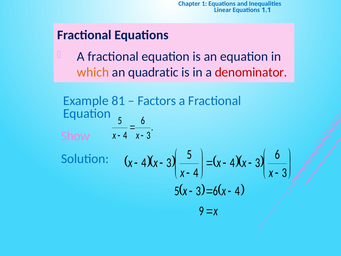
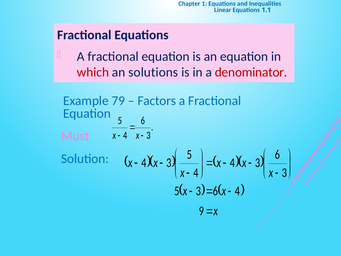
which colour: orange -> red (93, 72)
quadratic: quadratic -> solutions (153, 72)
81: 81 -> 79 (118, 101)
Show: Show -> Must (75, 136)
